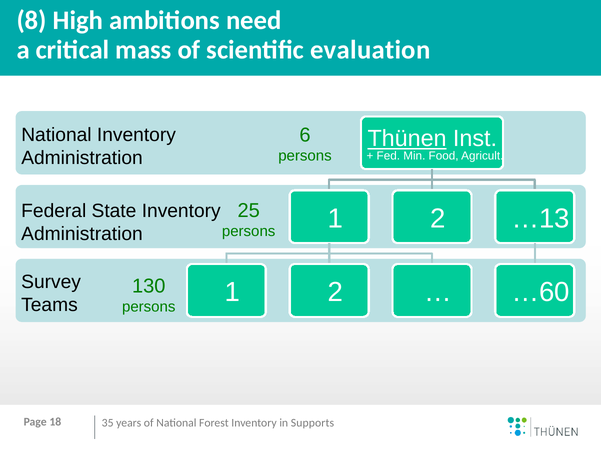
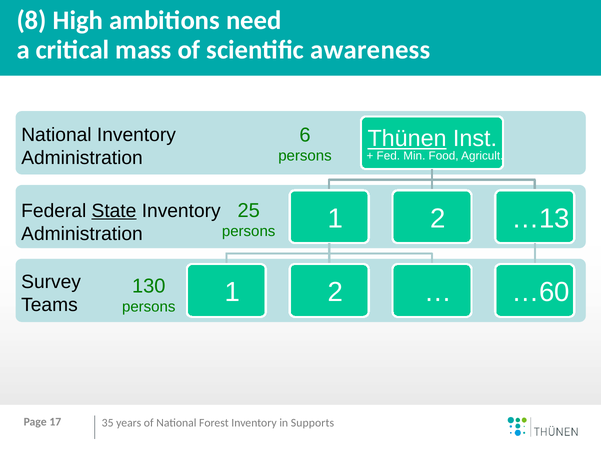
evaluation: evaluation -> awareness (370, 50)
State underline: none -> present (114, 211)
18: 18 -> 17 (55, 422)
